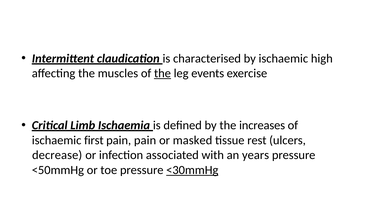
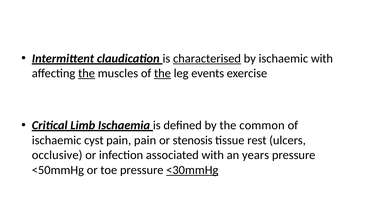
characterised underline: none -> present (207, 59)
ischaemic high: high -> with (322, 59)
the underline: none -> present (87, 73)
increases: increases -> common (262, 126)
first: first -> cyst (94, 140)
masked: masked -> stenosis (193, 140)
decrease: decrease -> occlusive (57, 155)
